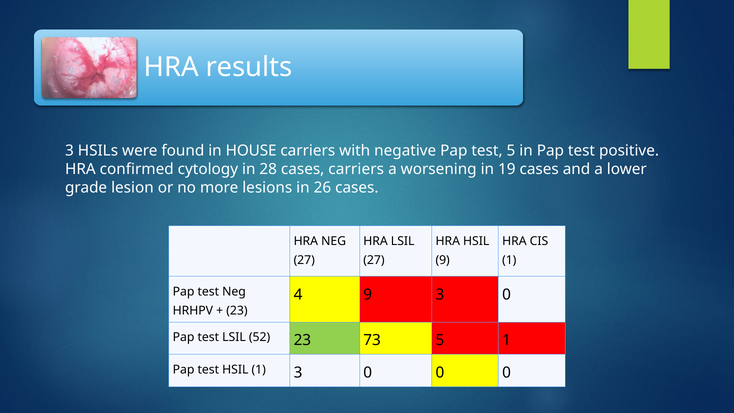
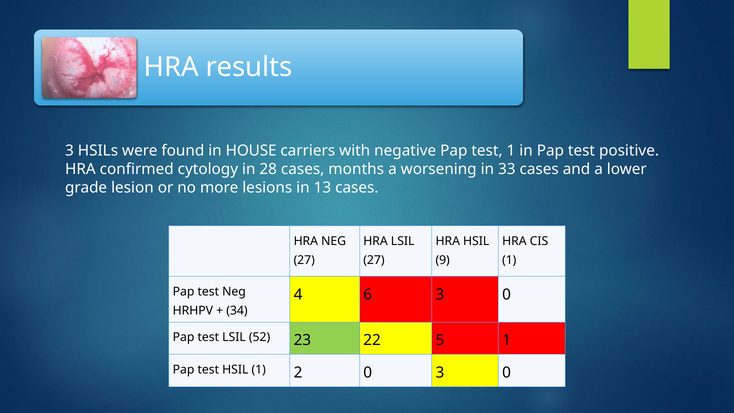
test 5: 5 -> 1 (511, 151)
cases carriers: carriers -> months (356, 169)
19: 19 -> 33 (507, 169)
26: 26 -> 13 (322, 188)
4 9: 9 -> 6 (368, 294)
23: 23 -> 34 (237, 310)
73: 73 -> 22 (372, 340)
1 3: 3 -> 2 (298, 373)
0: 0 -> 3 (440, 373)
